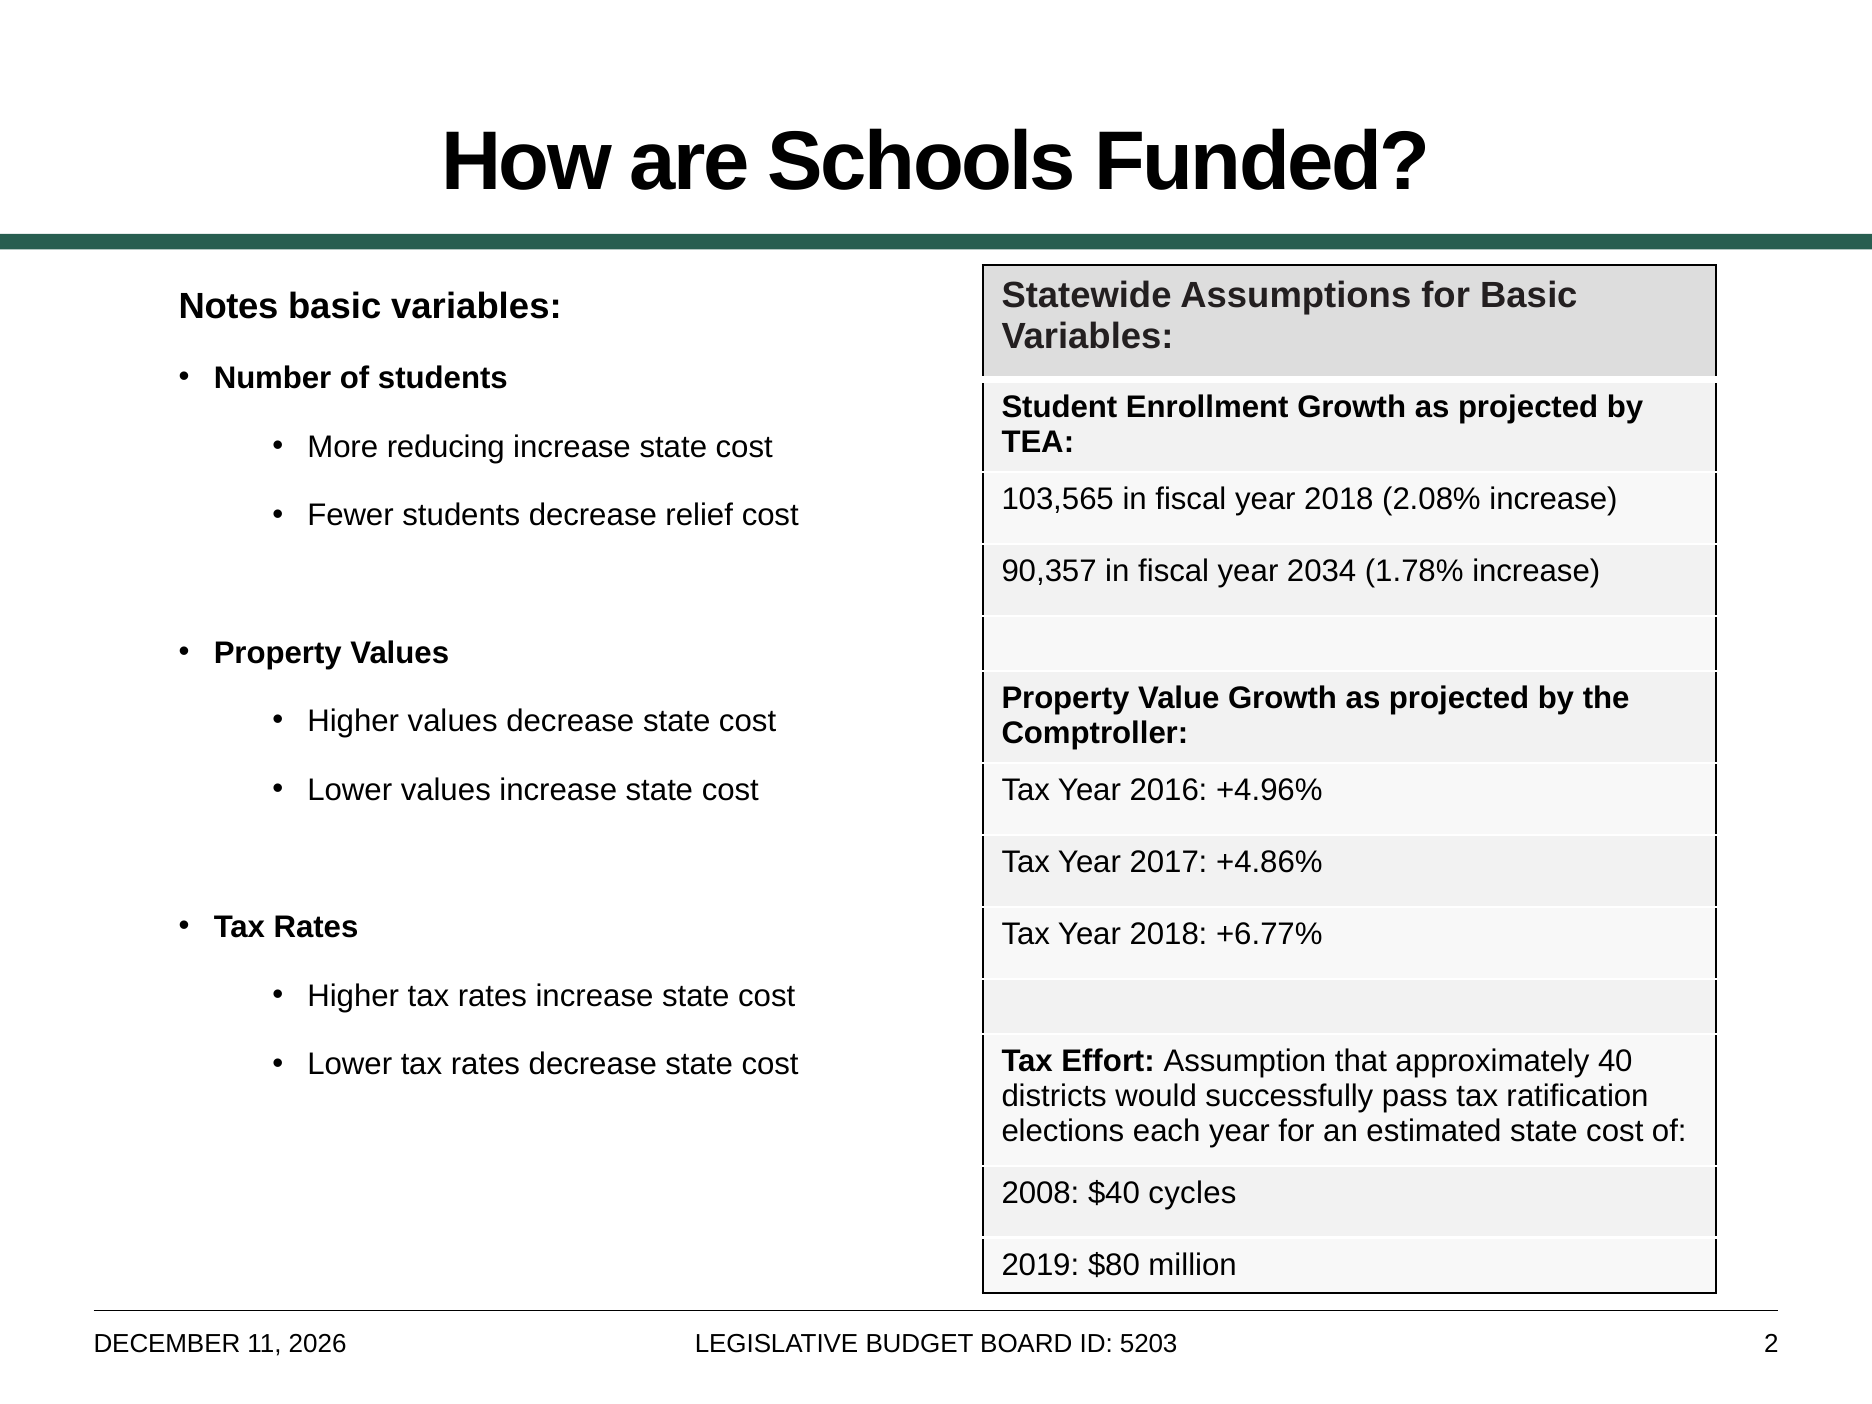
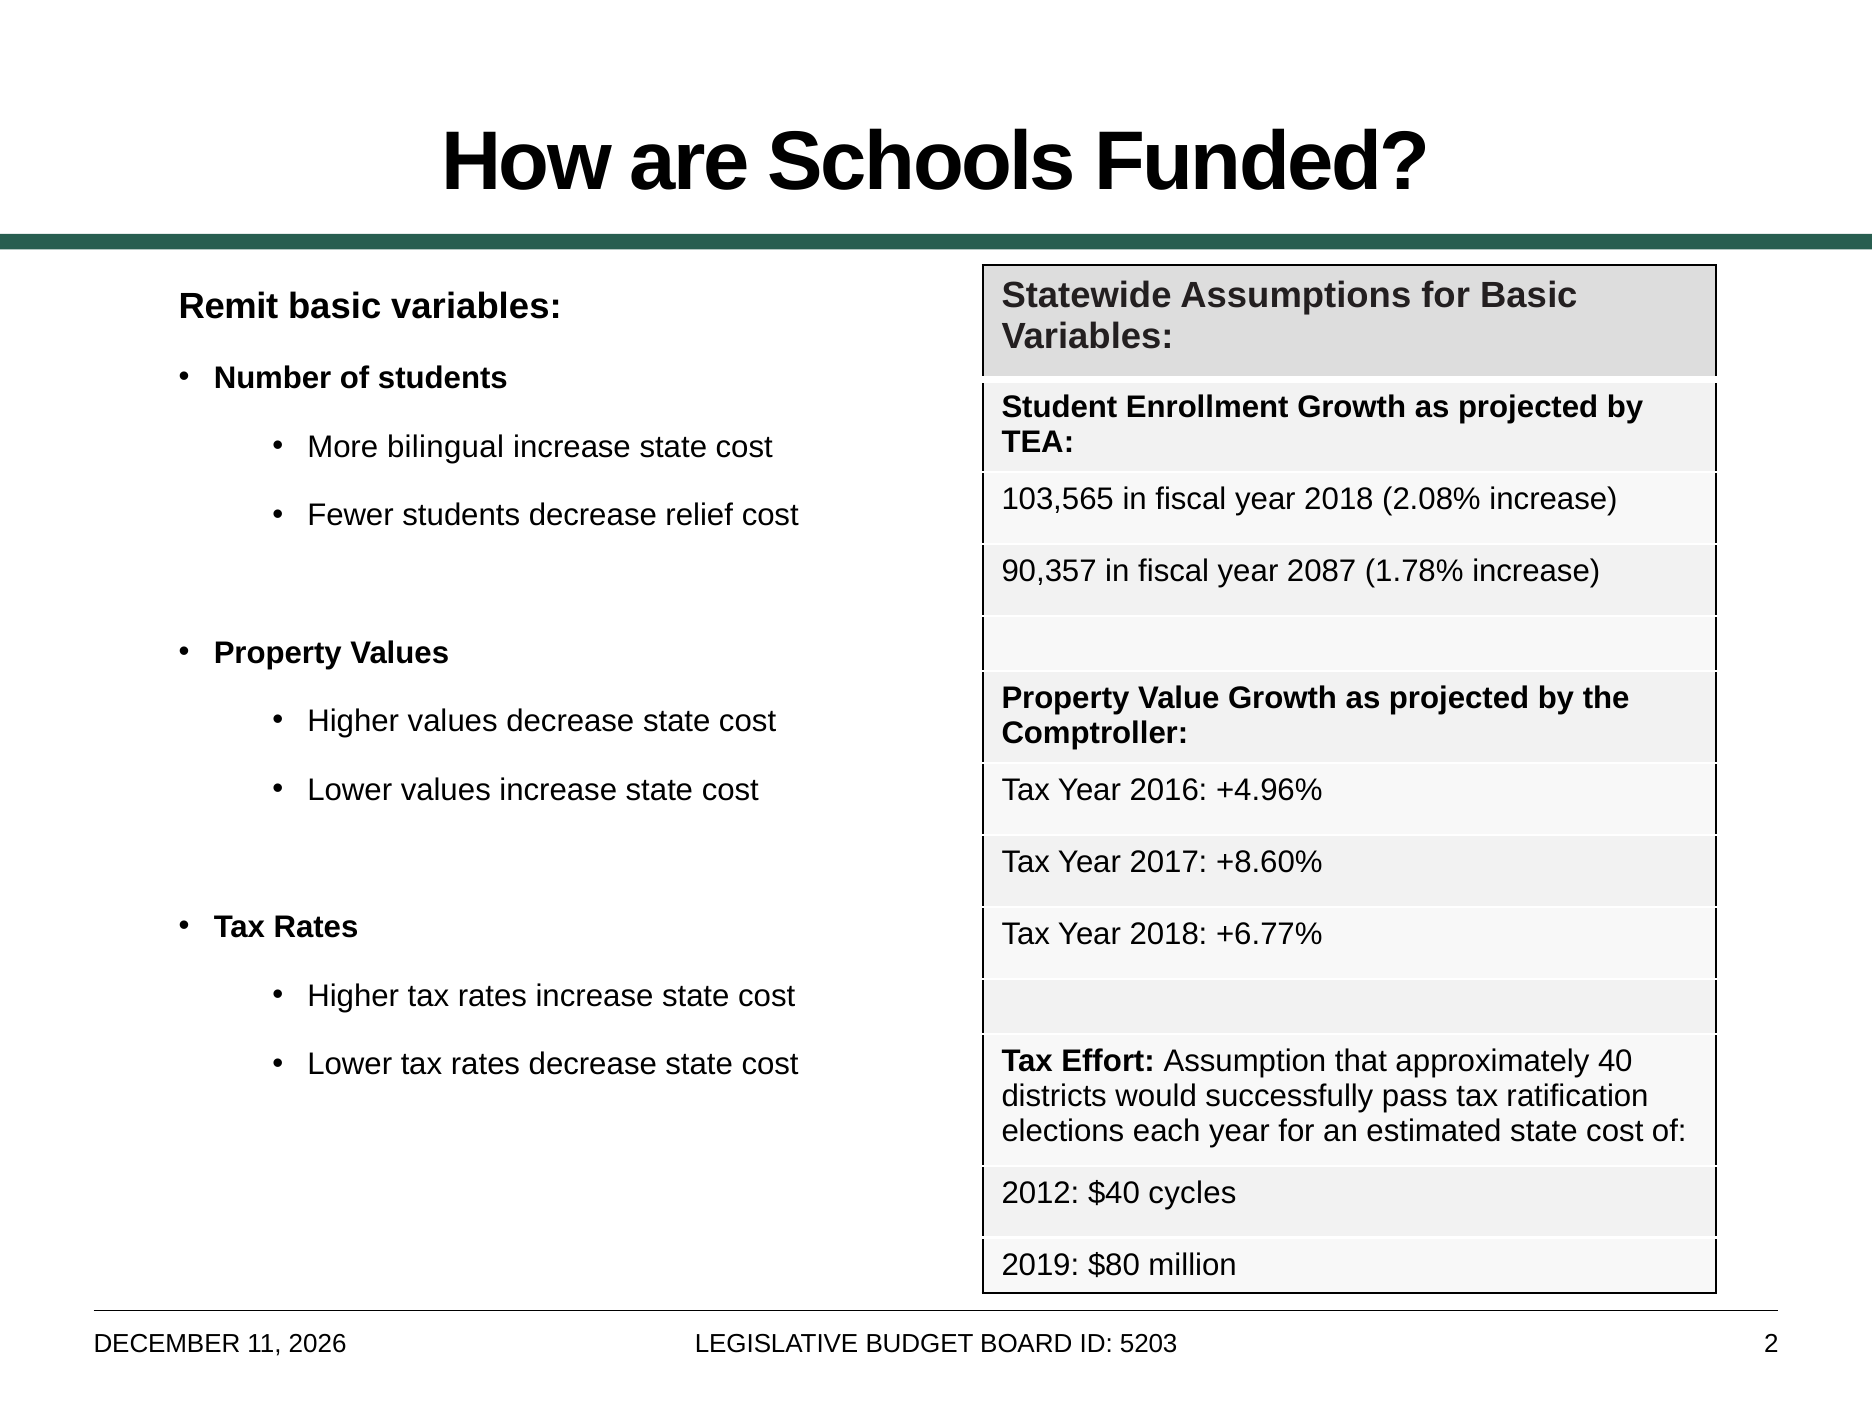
Notes: Notes -> Remit (228, 307)
reducing: reducing -> bilingual (446, 447)
2034: 2034 -> 2087 (1322, 571)
+4.86%: +4.86% -> +8.60% (1269, 862)
2008: 2008 -> 2012 (1040, 1193)
